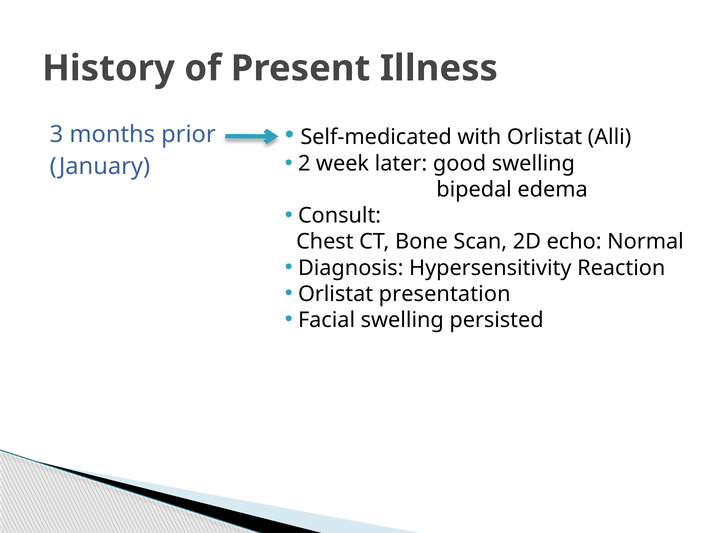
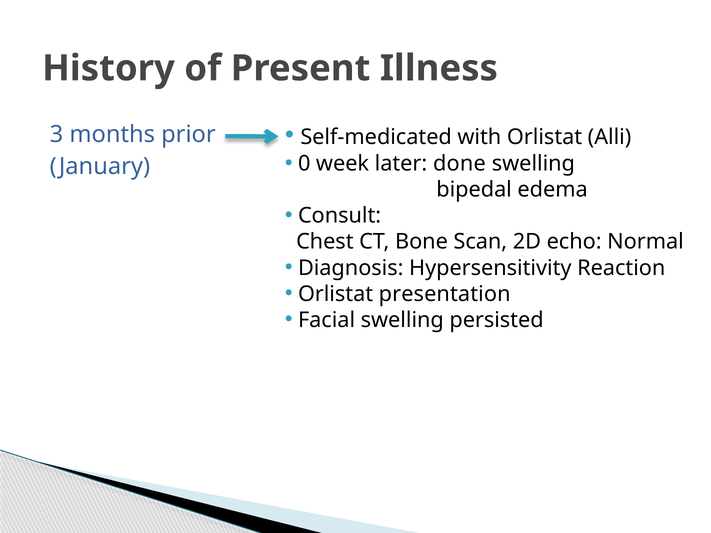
2: 2 -> 0 (304, 164)
good: good -> done (459, 164)
